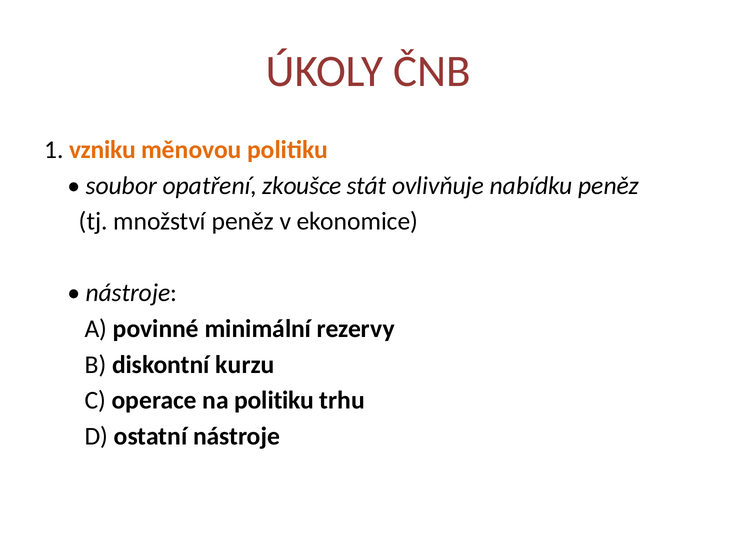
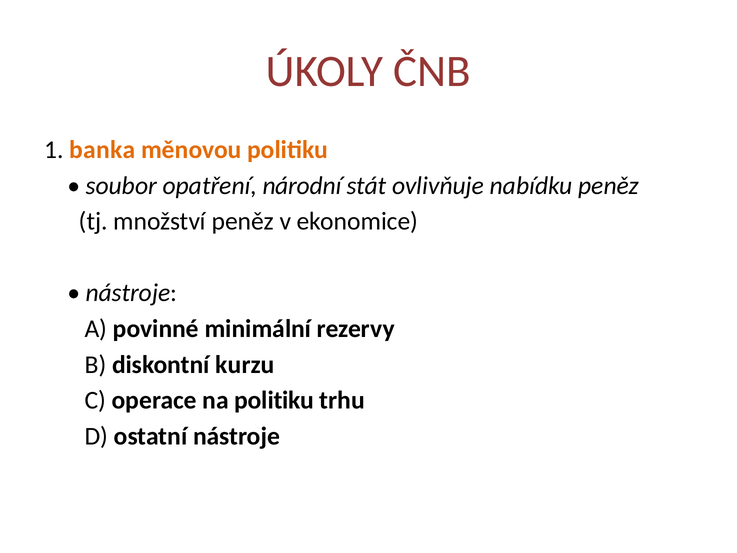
vzniku: vzniku -> banka (102, 150)
zkoušce: zkoušce -> národní (302, 186)
